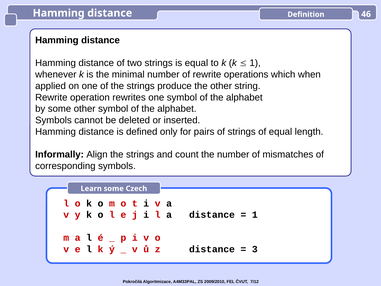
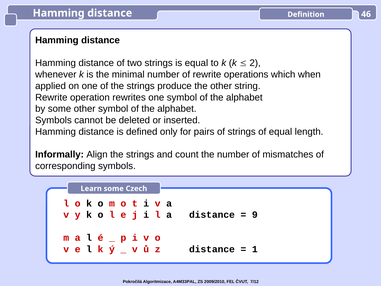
1: 1 -> 2 (255, 63)
1: 1 -> 9 (255, 215)
3: 3 -> 1 (255, 249)
